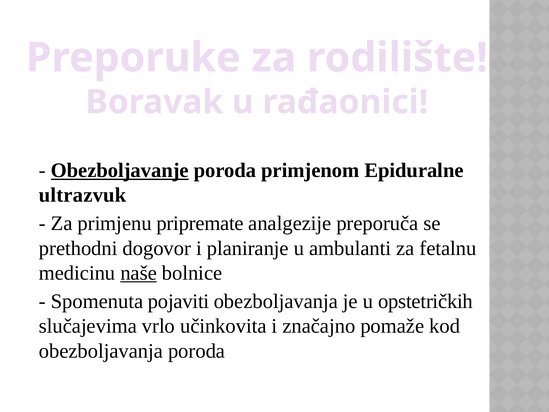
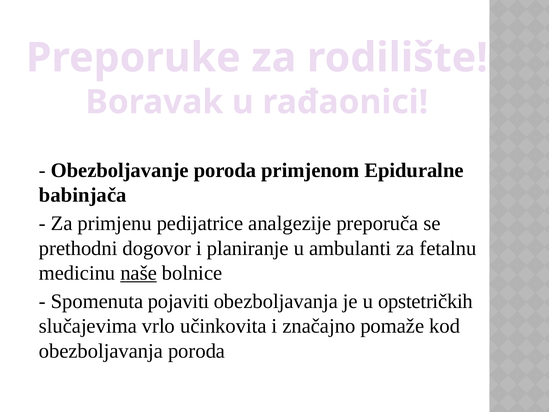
Obezboljavanje underline: present -> none (120, 170)
ultrazvuk: ultrazvuk -> babinjača (83, 195)
pripremate: pripremate -> pedijatrice (200, 223)
